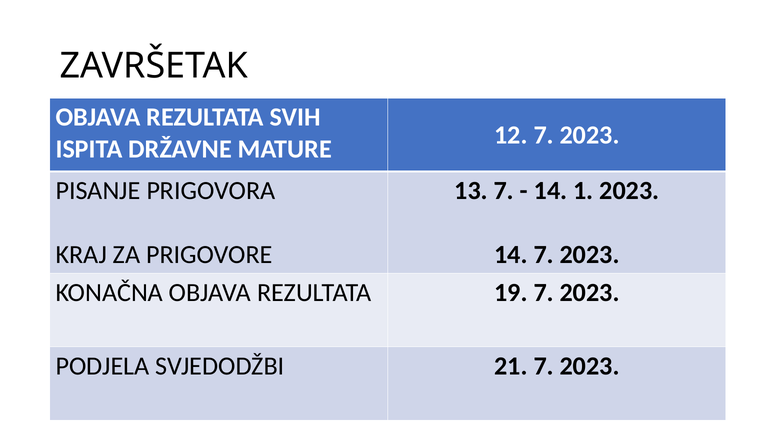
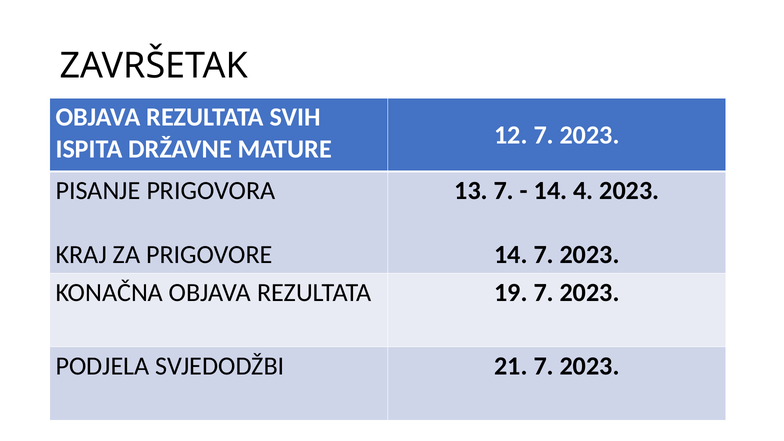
1: 1 -> 4 (583, 191)
